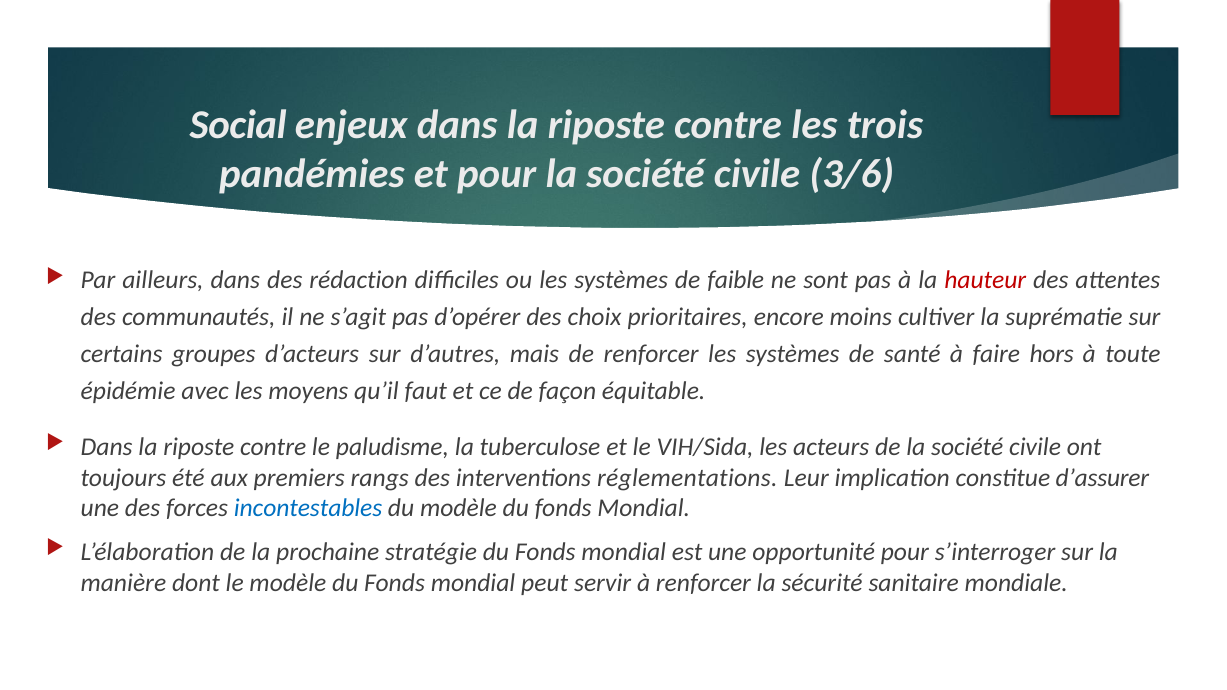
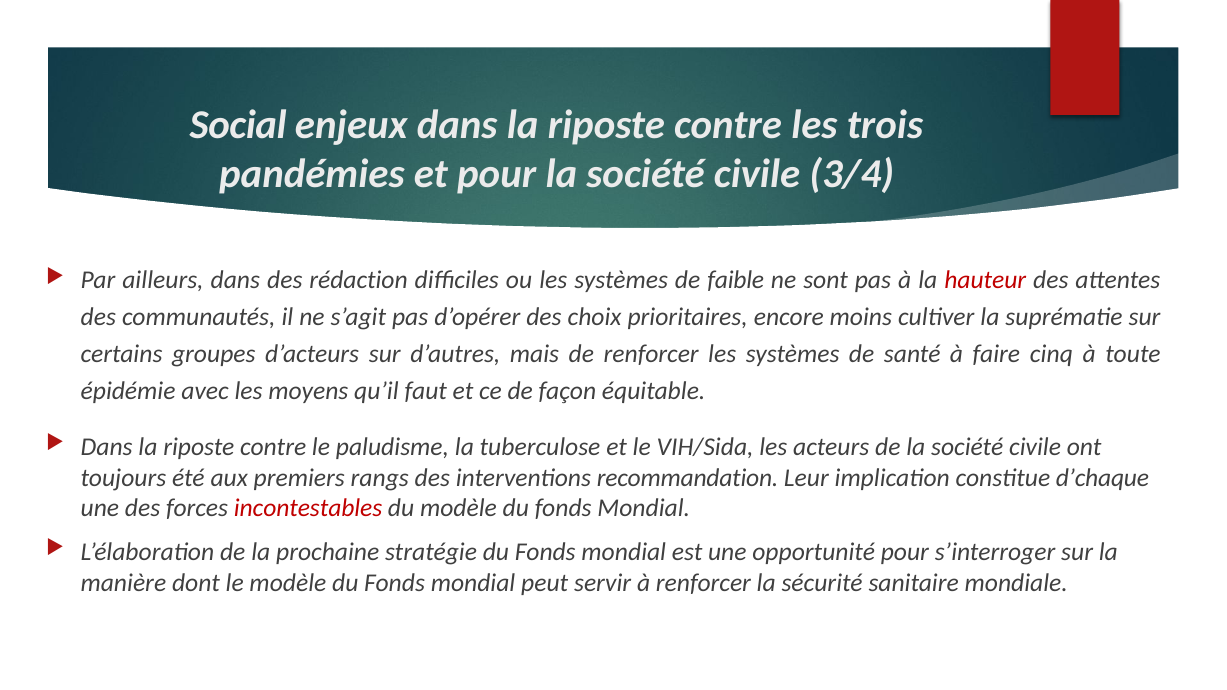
3/6: 3/6 -> 3/4 (852, 174)
hors: hors -> cinq (1051, 354)
réglementations: réglementations -> recommandation (688, 478)
d’assurer: d’assurer -> d’chaque (1102, 478)
incontestables colour: blue -> red (308, 509)
